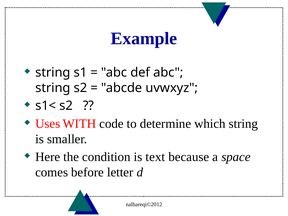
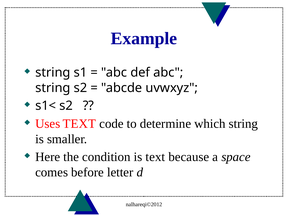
Uses WITH: WITH -> TEXT (79, 124)
